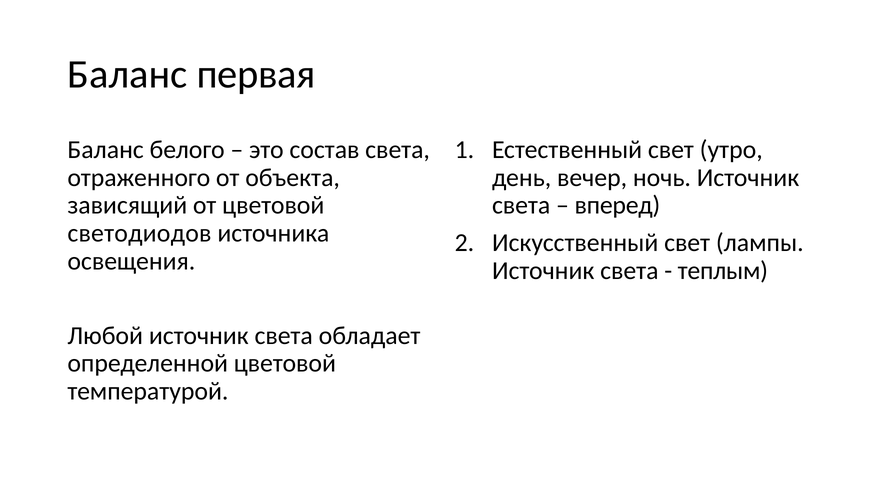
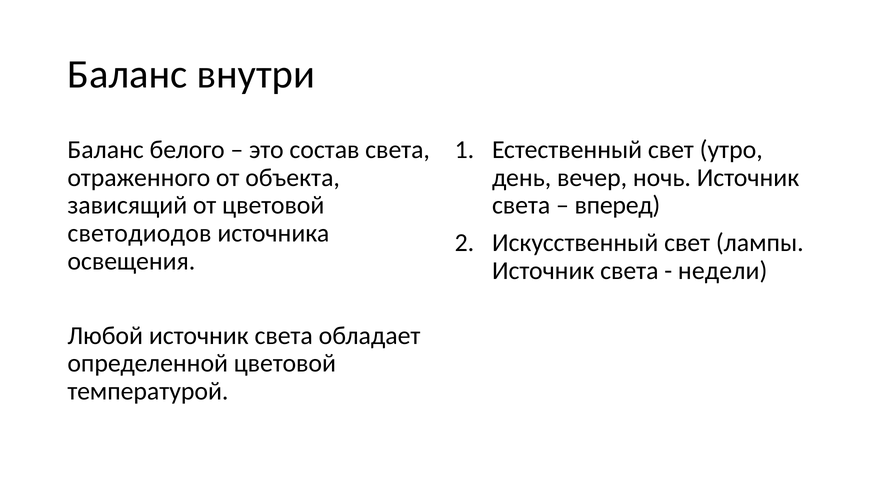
первая: первая -> внутри (256, 74)
теплым: теплым -> недели (723, 270)
